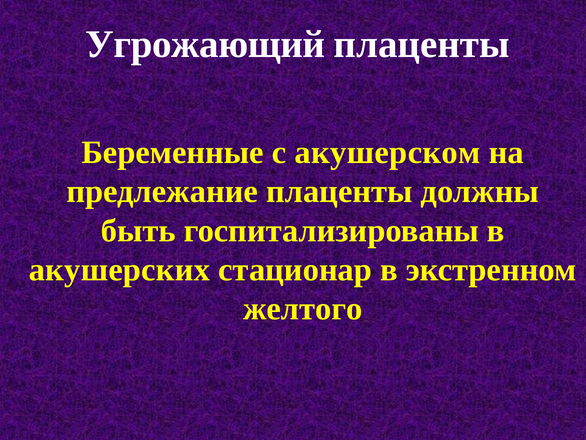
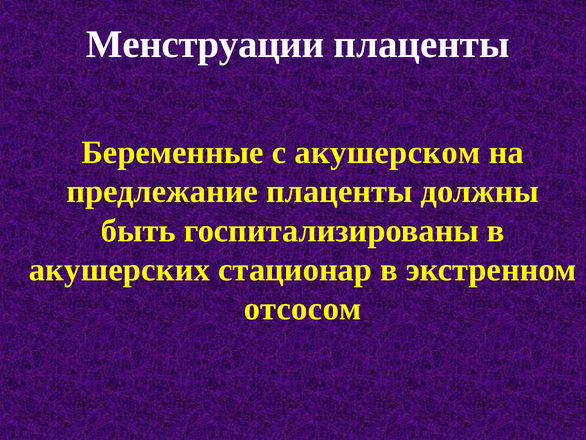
Угрожающий: Угрожающий -> Менструации (205, 44)
желтого: желтого -> отсосом (303, 308)
